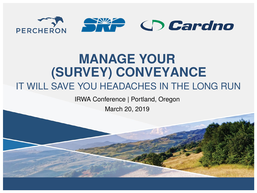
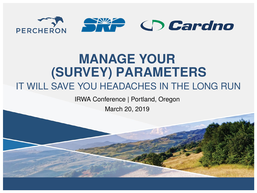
CONVEYANCE: CONVEYANCE -> PARAMETERS (161, 72)
